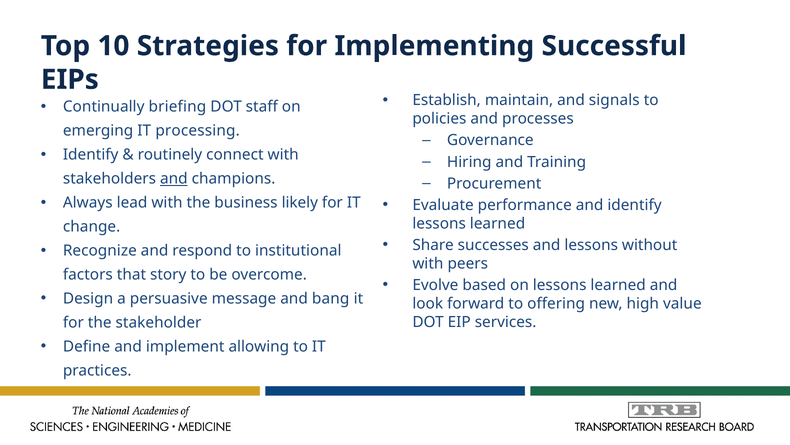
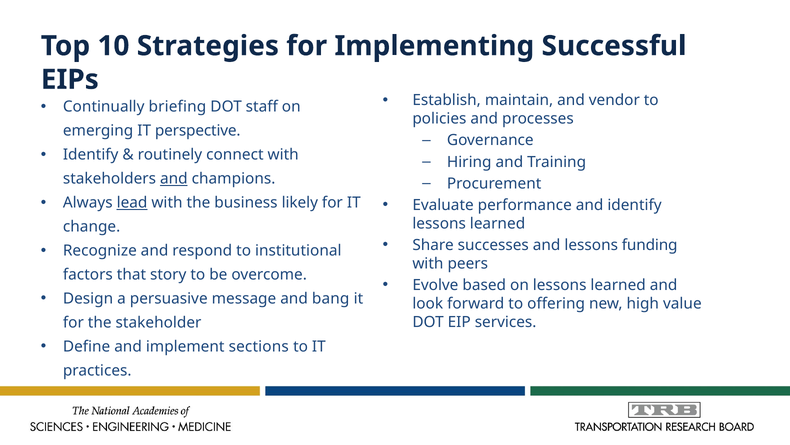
signals: signals -> vendor (614, 100)
processing: processing -> perspective (198, 131)
lead underline: none -> present (132, 203)
without: without -> funding (650, 245)
allowing: allowing -> sections (259, 346)
